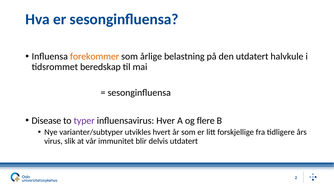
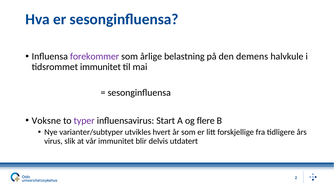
forekommer colour: orange -> purple (95, 56)
den utdatert: utdatert -> demens (252, 56)
tidsrommet beredskap: beredskap -> immunitet (100, 67)
Disease: Disease -> Voksne (46, 121)
Hver: Hver -> Start (166, 121)
